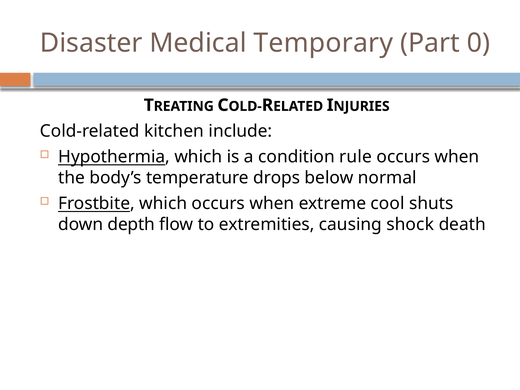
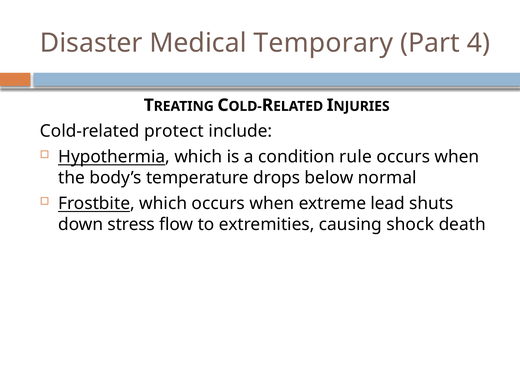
0: 0 -> 4 (478, 43)
kitchen: kitchen -> protect (174, 131)
cool: cool -> lead (388, 204)
depth: depth -> stress (131, 224)
